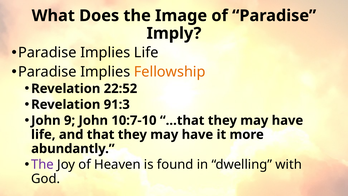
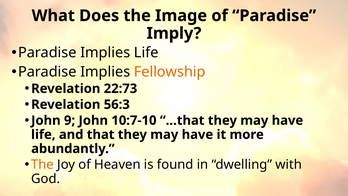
22:52: 22:52 -> 22:73 (120, 89)
91:3: 91:3 -> 56:3 (117, 104)
The colour: purple -> orange (43, 164)
